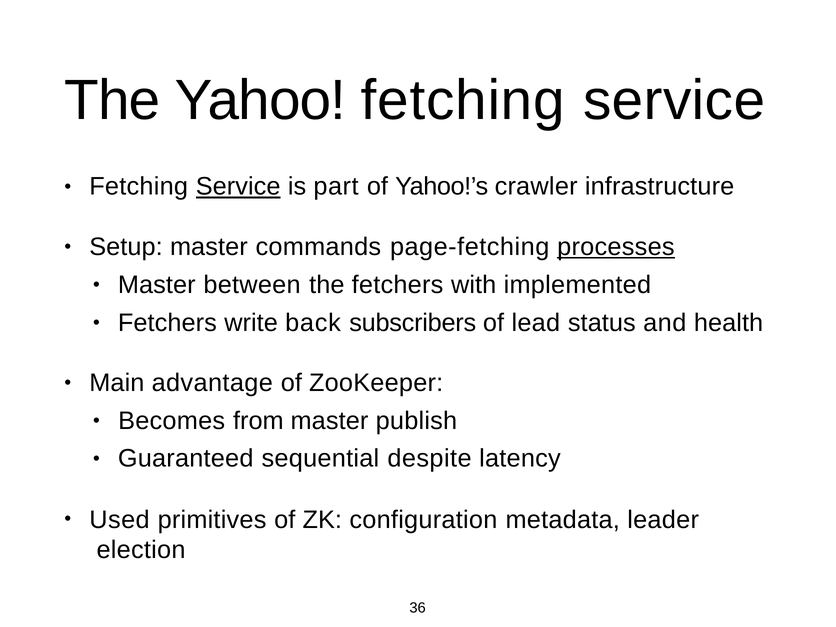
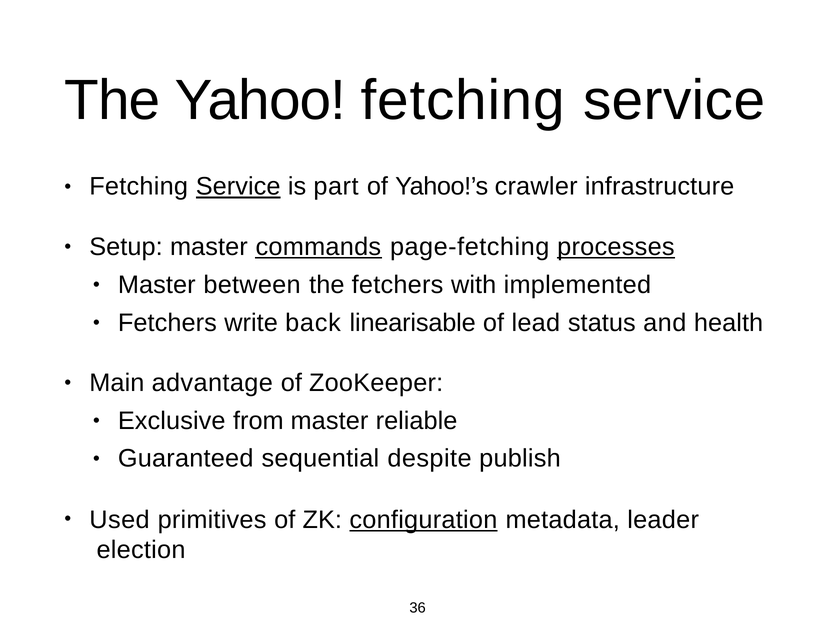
commands underline: none -> present (318, 247)
subscribers: subscribers -> linearisable (413, 323)
Becomes: Becomes -> Exclusive (172, 421)
publish: publish -> reliable (417, 421)
latency: latency -> publish (520, 459)
configuration underline: none -> present (423, 520)
